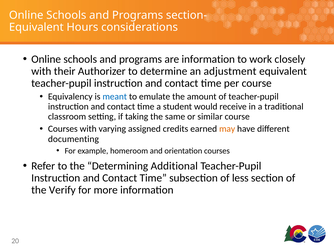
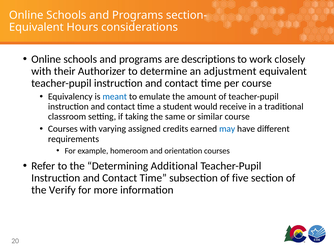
are information: information -> descriptions (208, 59)
may colour: orange -> blue (227, 129)
documenting: documenting -> requirements (74, 139)
less: less -> five (240, 178)
